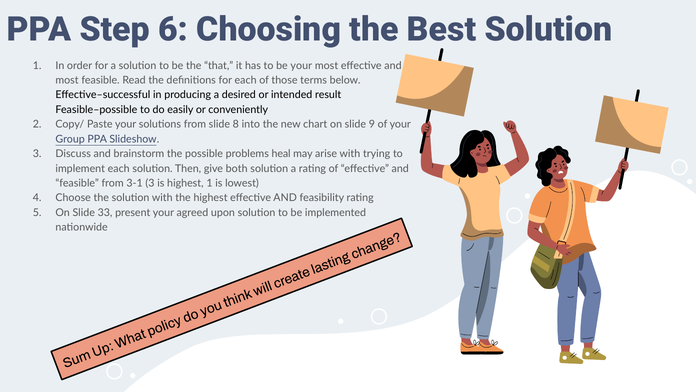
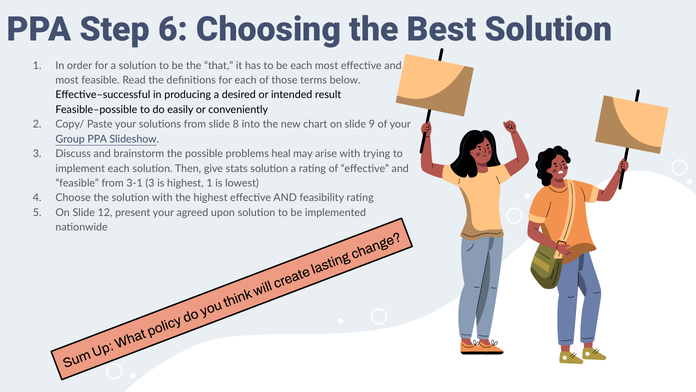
be your: your -> each (301, 66)
both: both -> stats (237, 168)
33: 33 -> 12 (105, 212)
